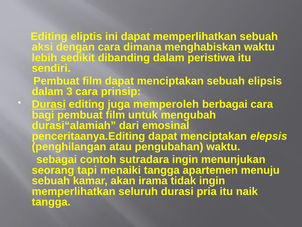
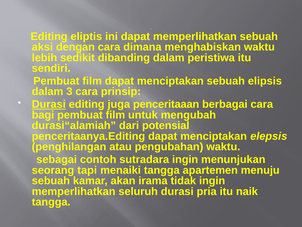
memperoleh: memperoleh -> penceritaaan (166, 104)
emosinal: emosinal -> potensial (166, 125)
